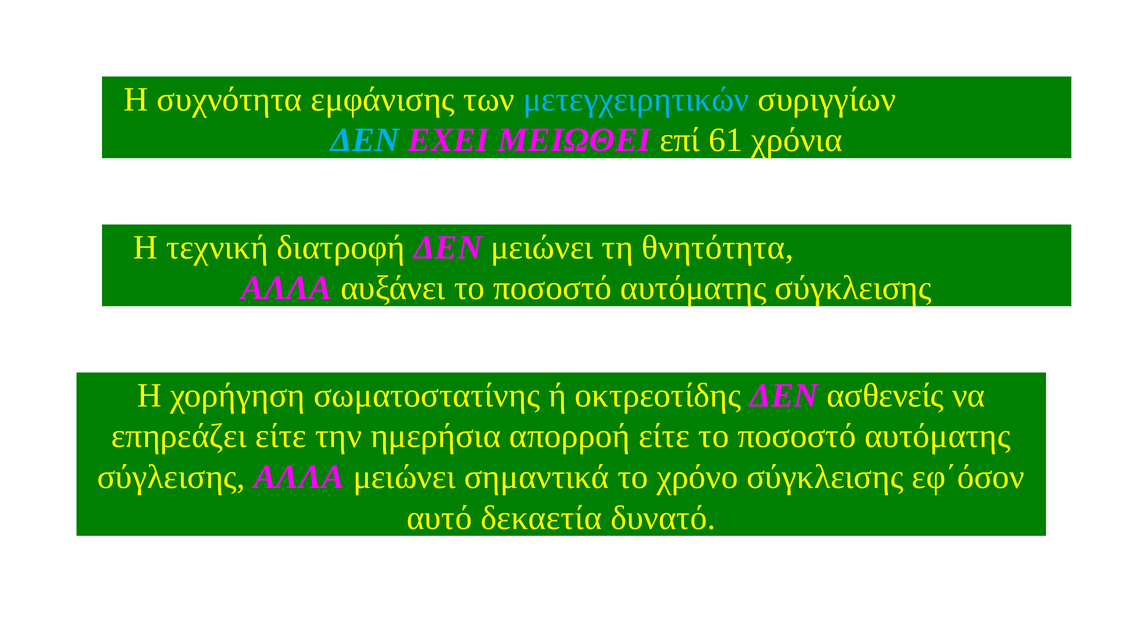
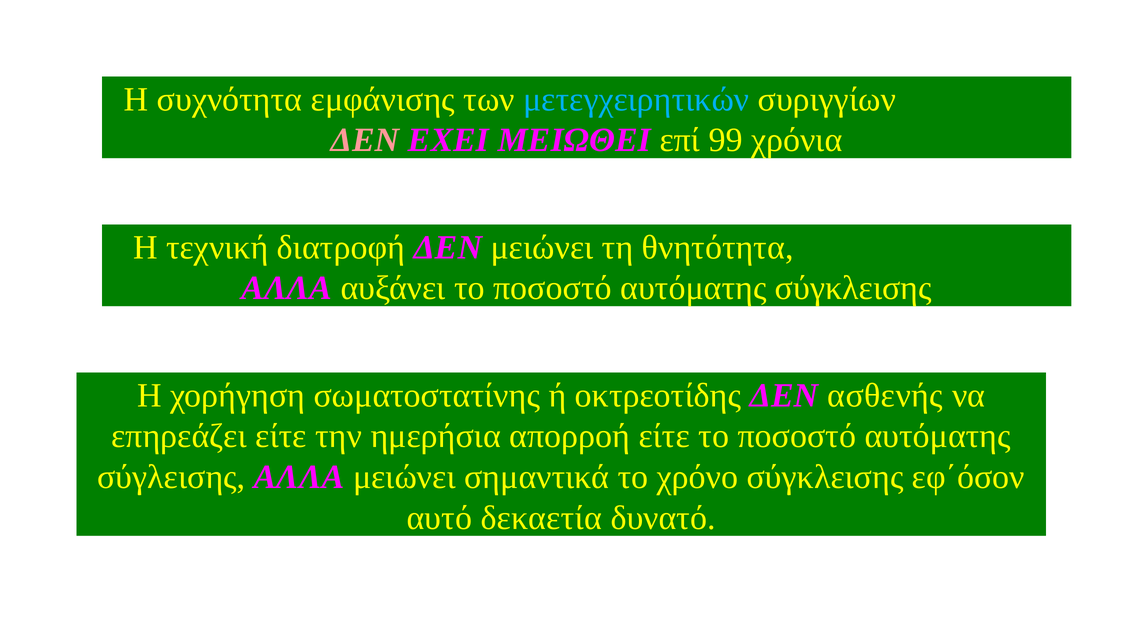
ΔΕΝ colour: light blue -> pink (365, 140)
61: 61 -> 99 (726, 140)
ασθενείς: ασθενείς -> ασθενής (885, 395)
